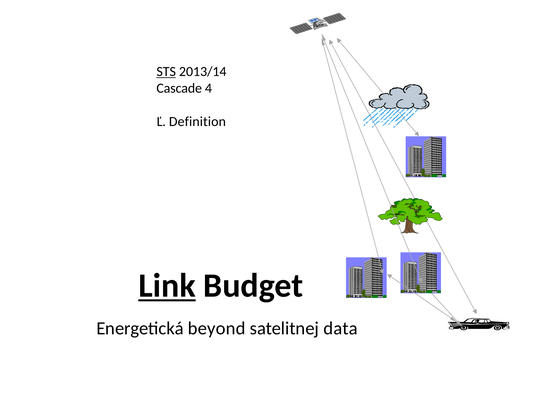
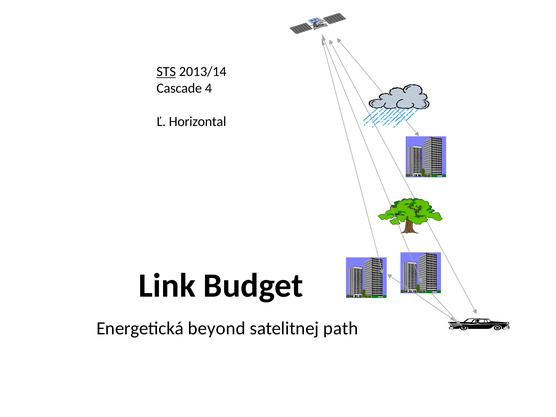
Definition: Definition -> Horizontal (198, 122)
Link underline: present -> none (167, 286)
data: data -> path (341, 329)
